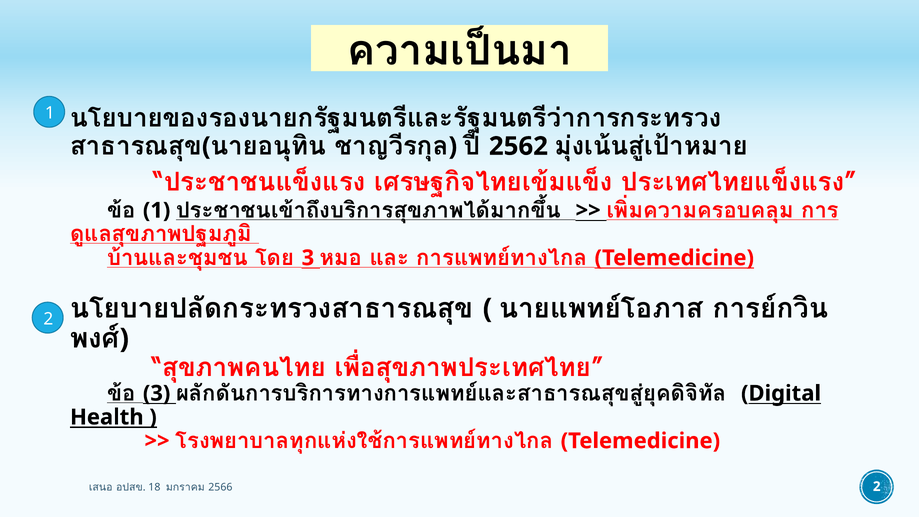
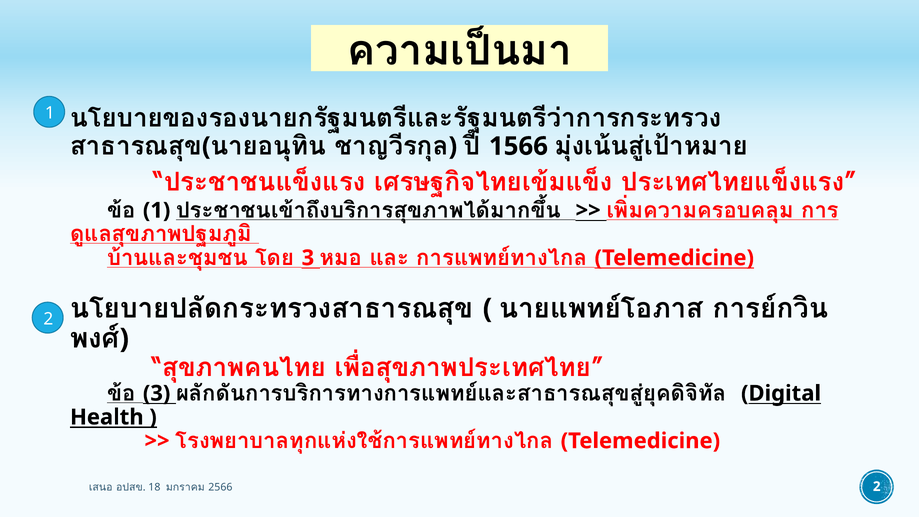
2562: 2562 -> 1566 (518, 146)
